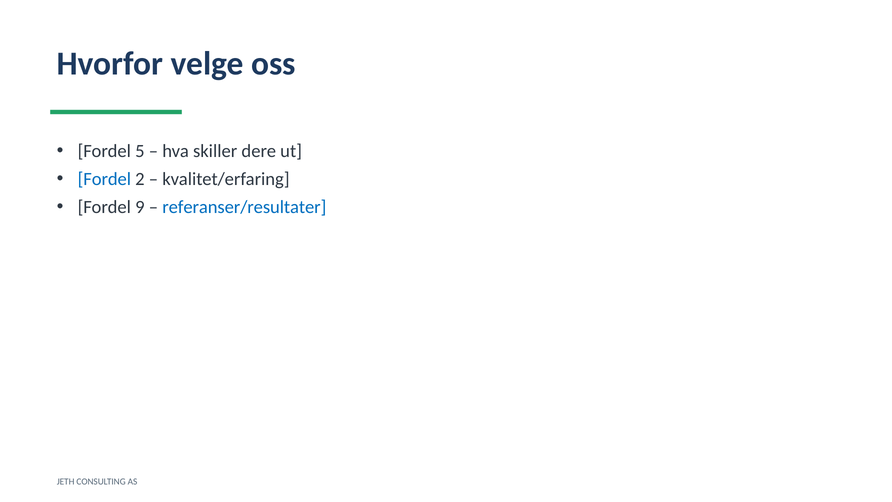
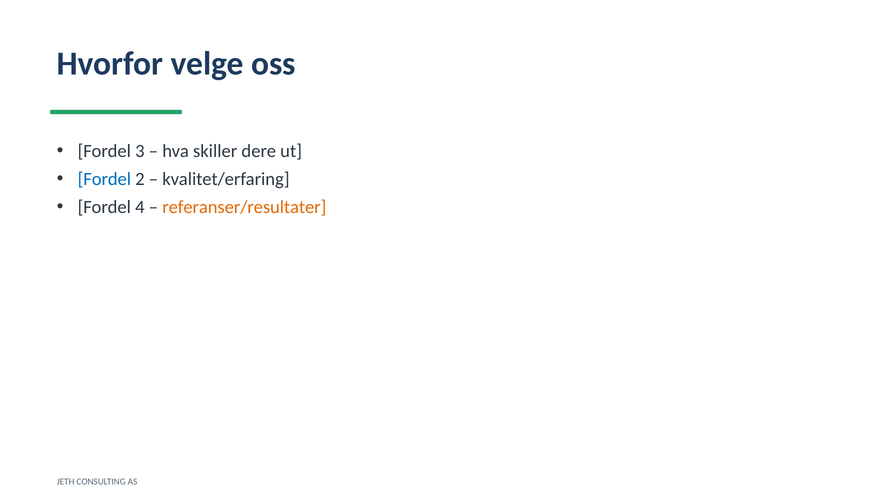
5: 5 -> 3 (140, 151)
9: 9 -> 4 (140, 207)
referanser/resultater colour: blue -> orange (244, 207)
